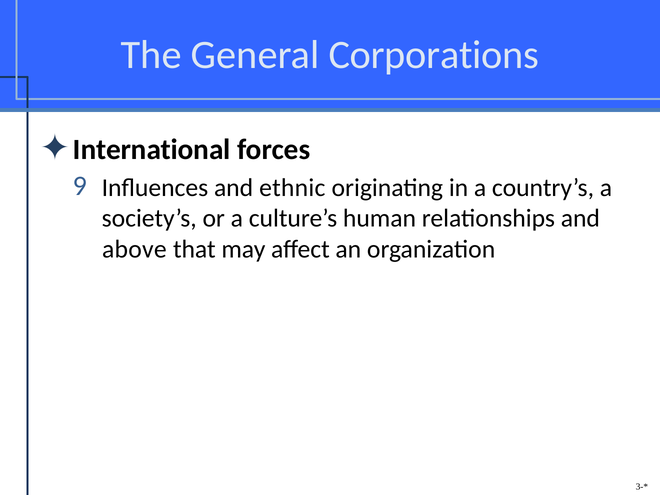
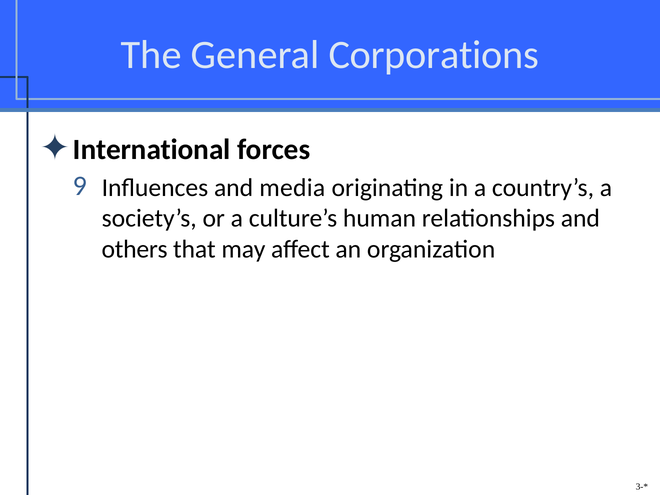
ethnic: ethnic -> media (292, 188)
above: above -> others (135, 249)
